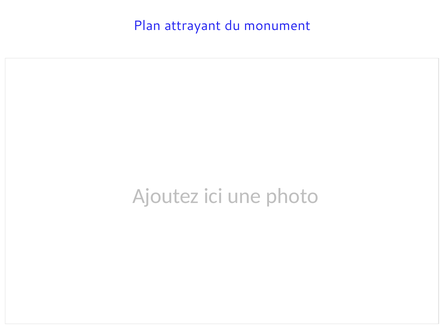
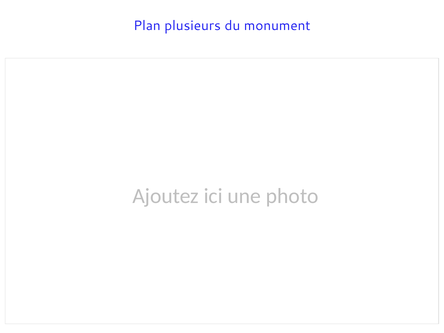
attrayant: attrayant -> plusieurs (193, 26)
